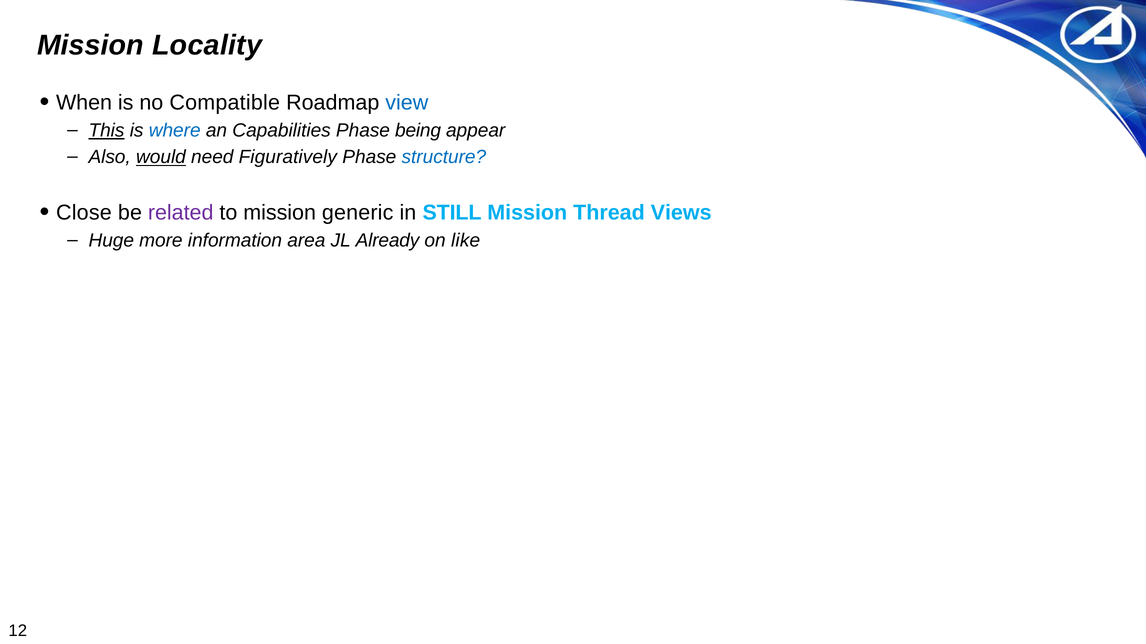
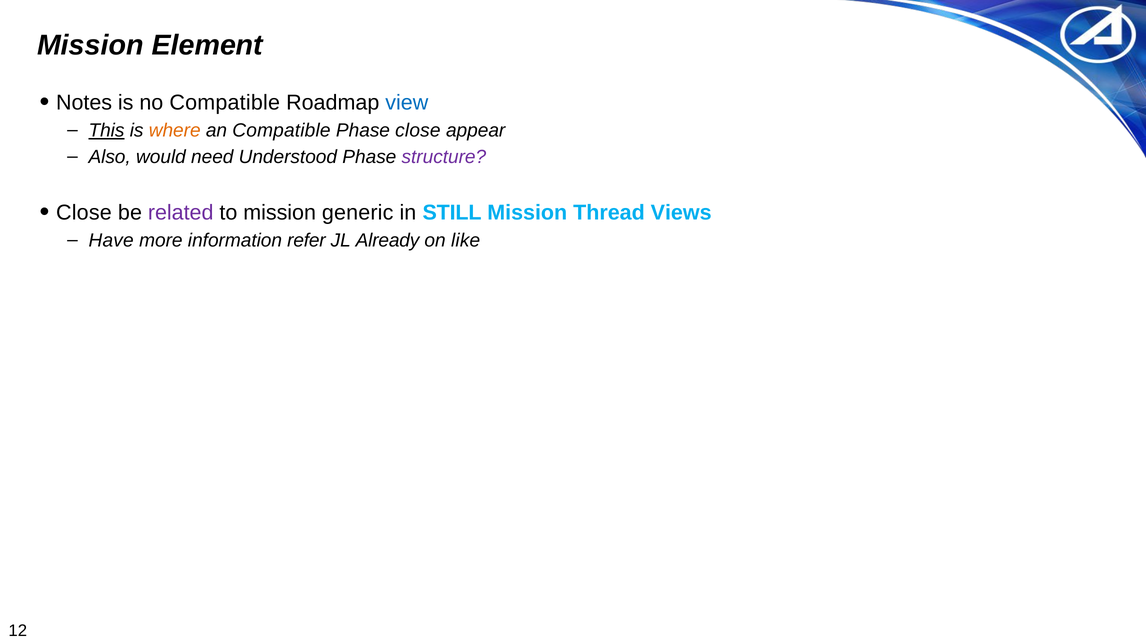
Locality: Locality -> Element (207, 45)
When: When -> Notes (84, 103)
where colour: blue -> orange (175, 131)
an Capabilities: Capabilities -> Compatible (281, 131)
Phase being: being -> close (418, 131)
would underline: present -> none (161, 157)
Figuratively: Figuratively -> Understood (288, 157)
structure colour: blue -> purple (444, 157)
Huge: Huge -> Have (111, 241)
area: area -> refer (306, 241)
